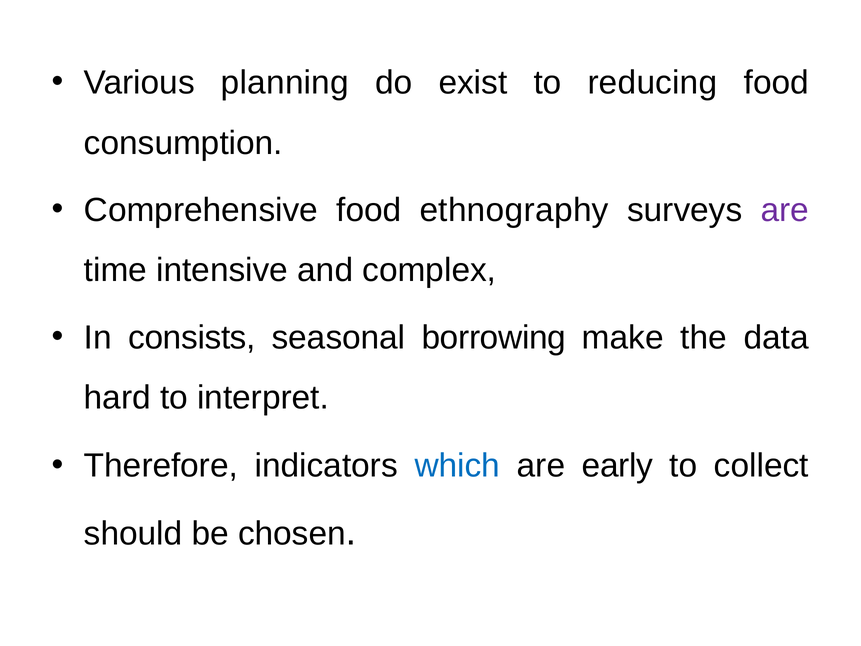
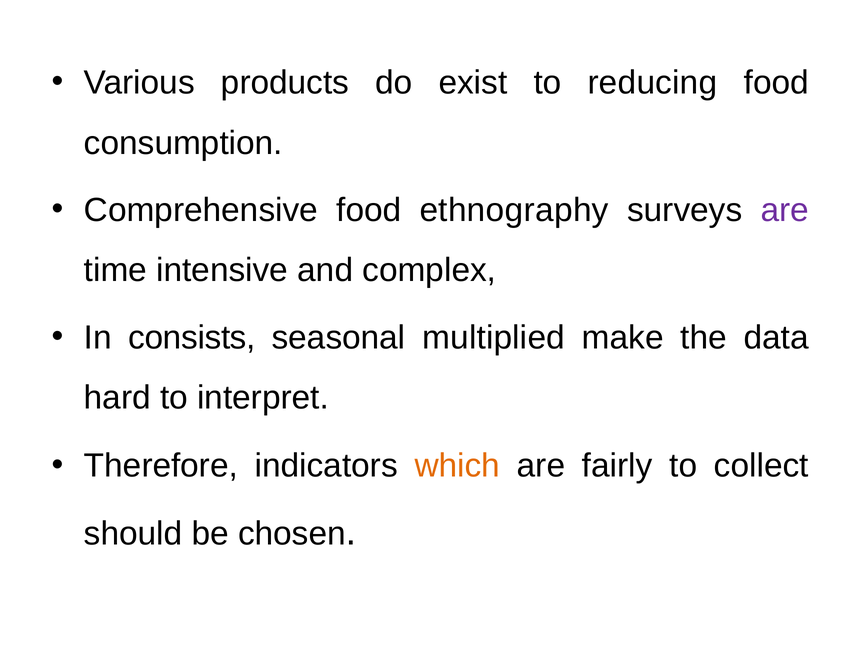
planning: planning -> products (285, 83)
borrowing: borrowing -> multiplied (494, 337)
which colour: blue -> orange (457, 466)
early: early -> fairly (617, 466)
